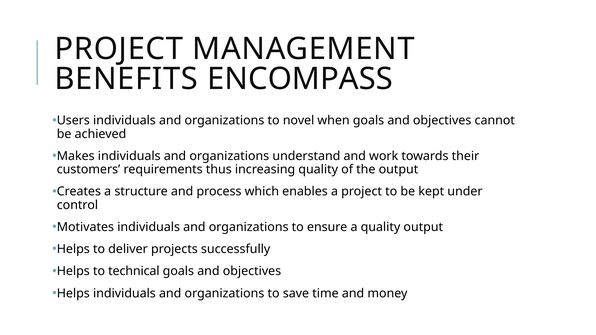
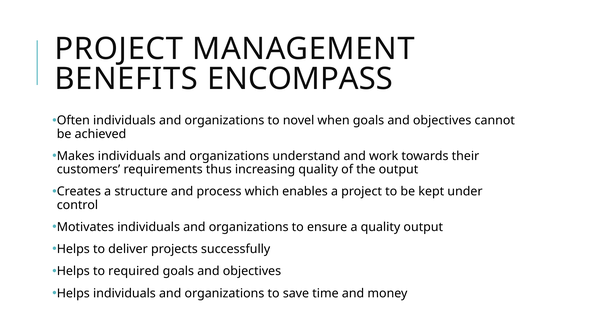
Users: Users -> Often (73, 121)
technical: technical -> required (134, 271)
